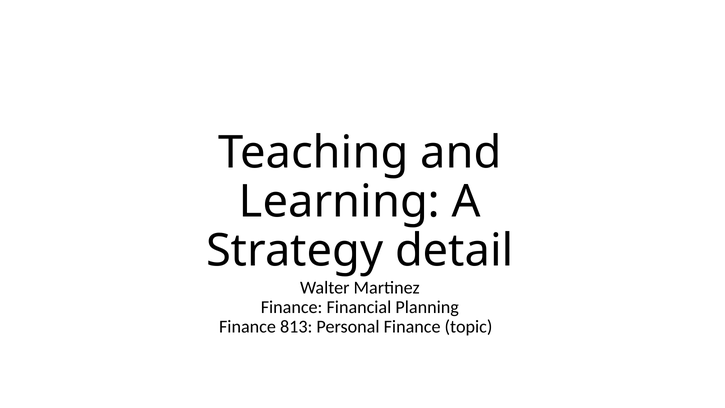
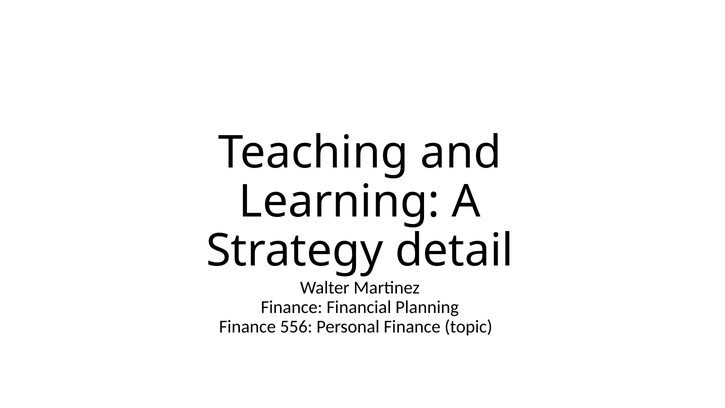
813: 813 -> 556 (296, 327)
